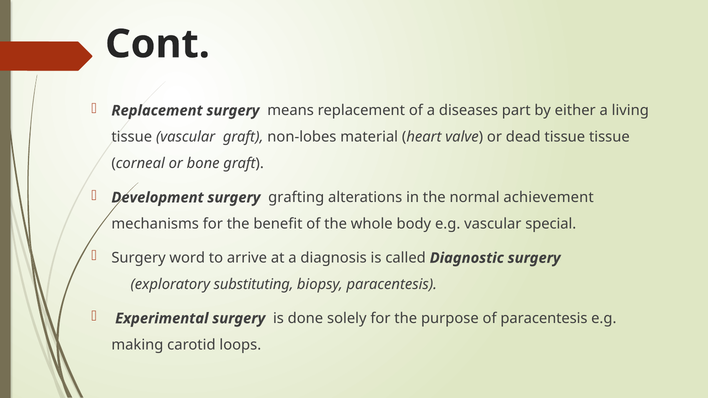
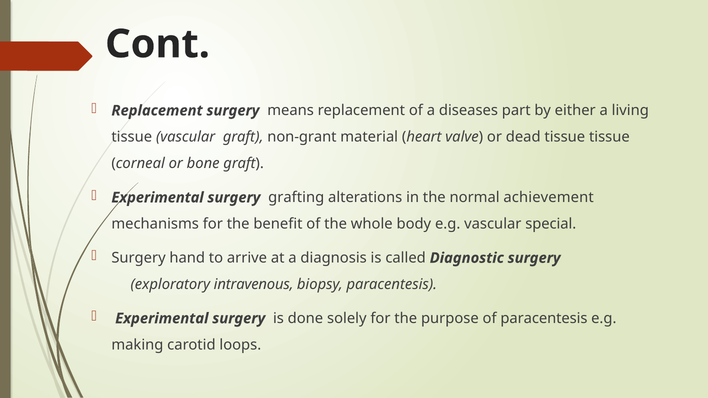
non-lobes: non-lobes -> non-grant (302, 137)
Development: Development -> Experimental (158, 198)
word: word -> hand (187, 258)
substituting: substituting -> intravenous (254, 285)
